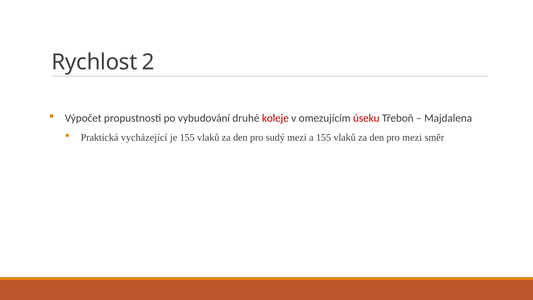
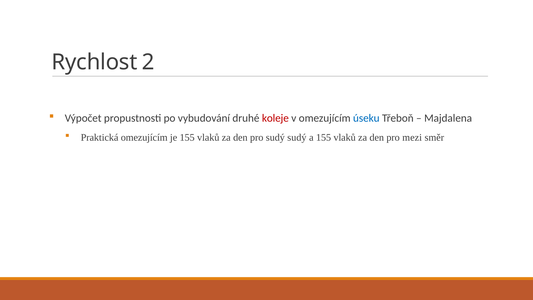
úseku colour: red -> blue (366, 118)
Praktická vycházející: vycházející -> omezujícím (144, 137)
sudý mezi: mezi -> sudý (297, 137)
